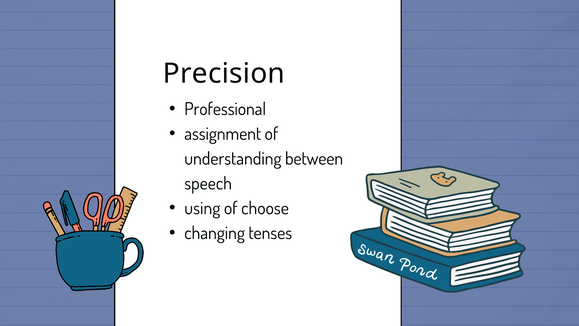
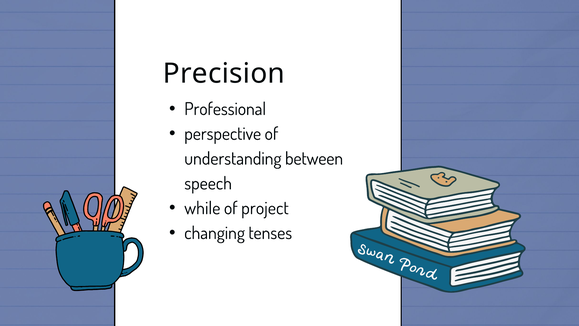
assignment: assignment -> perspective (223, 134)
using: using -> while (202, 208)
choose: choose -> project (265, 208)
